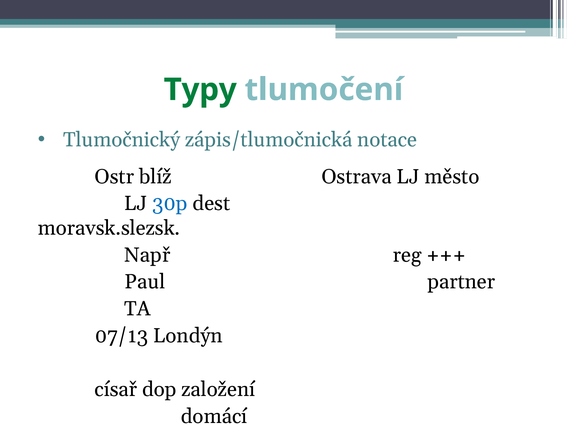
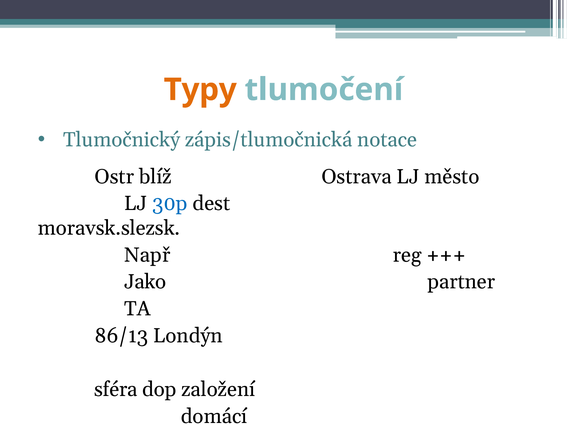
Typy colour: green -> orange (200, 90)
Paul: Paul -> Jako (145, 282)
07/13: 07/13 -> 86/13 (121, 336)
císař: císař -> sféra (116, 390)
